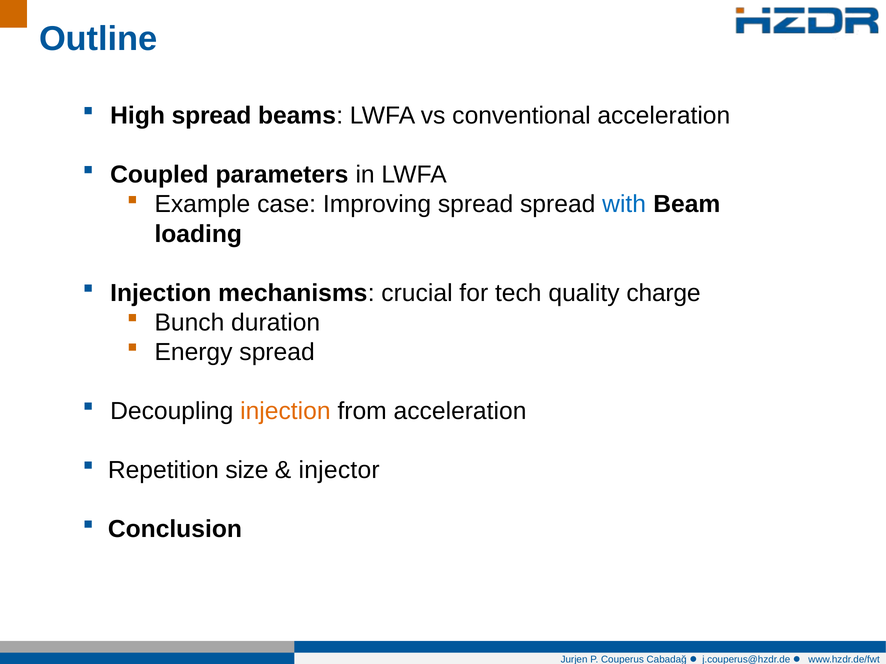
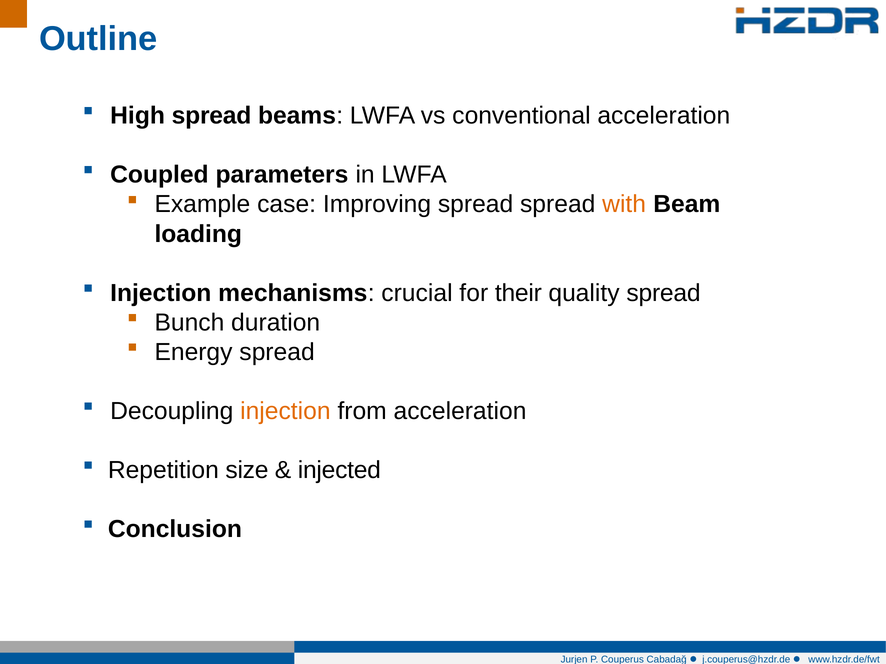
with colour: blue -> orange (624, 205)
tech: tech -> their (518, 293)
quality charge: charge -> spread (664, 293)
injector: injector -> injected (339, 470)
